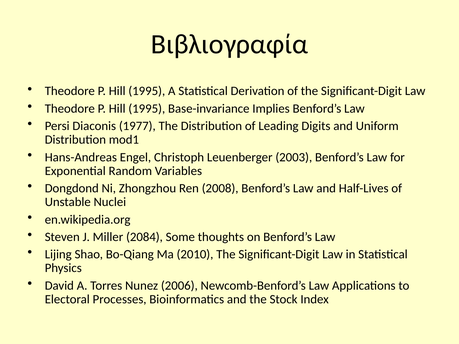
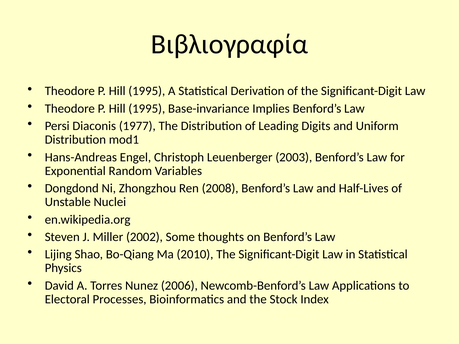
2084: 2084 -> 2002 (144, 237)
